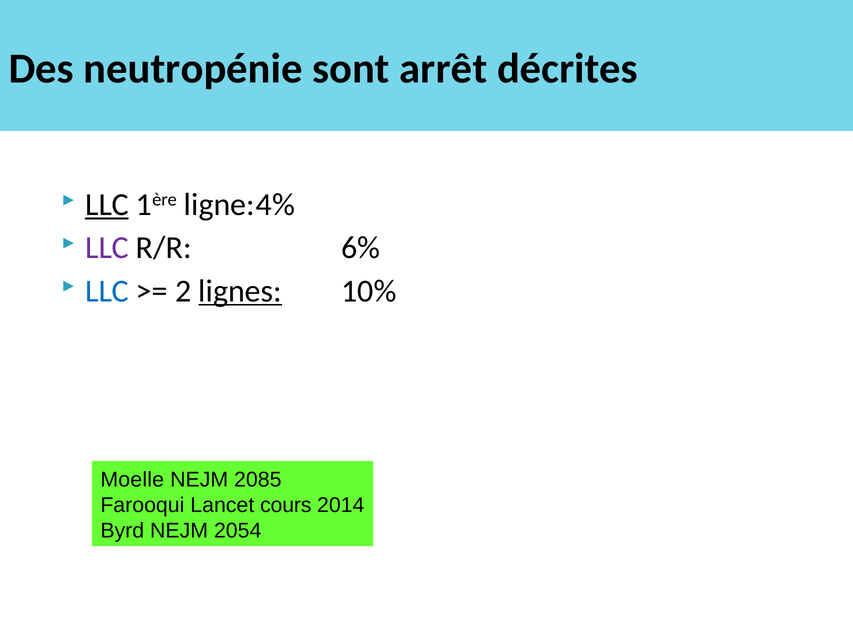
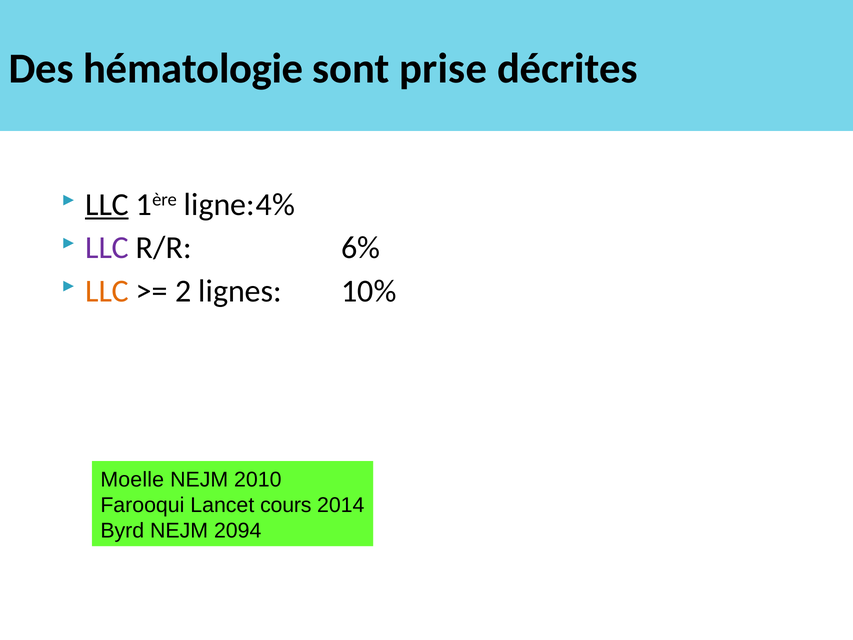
neutropénie: neutropénie -> hématologie (193, 68)
arrêt: arrêt -> prise (443, 68)
LLC colour: blue -> orange (107, 291)
lignes underline: present -> none (240, 291)
2085: 2085 -> 2010 (258, 479)
2054: 2054 -> 2094 (238, 531)
